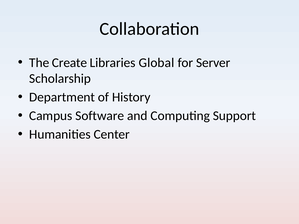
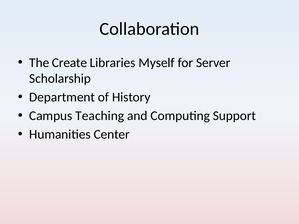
Global: Global -> Myself (157, 63)
Software: Software -> Teaching (100, 116)
